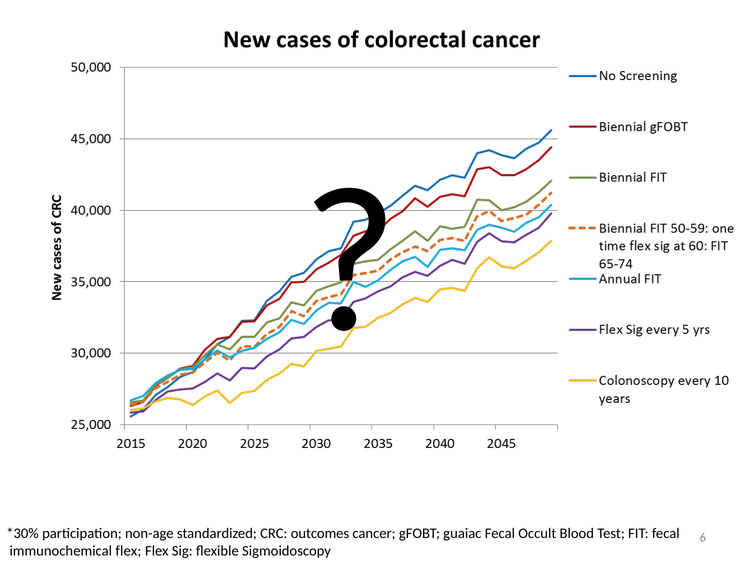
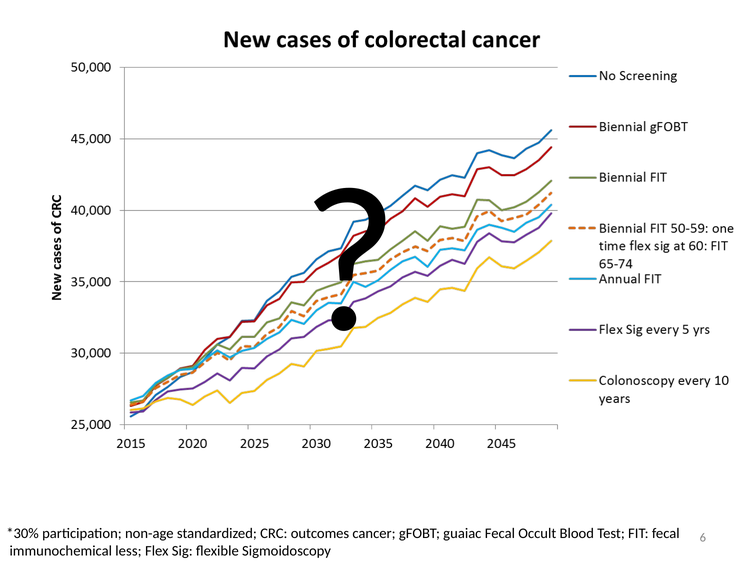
immunochemical flex: flex -> less (128, 551)
